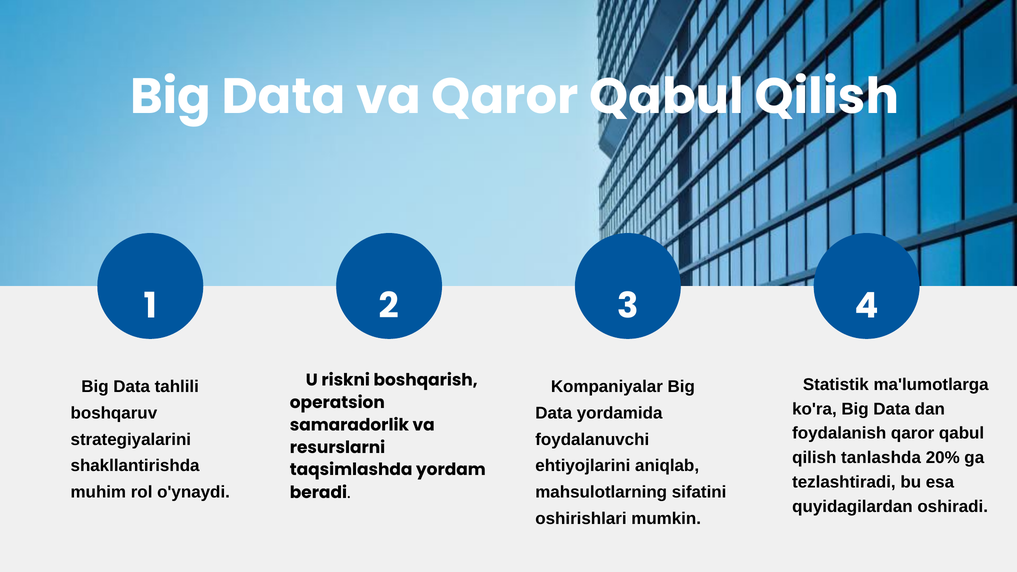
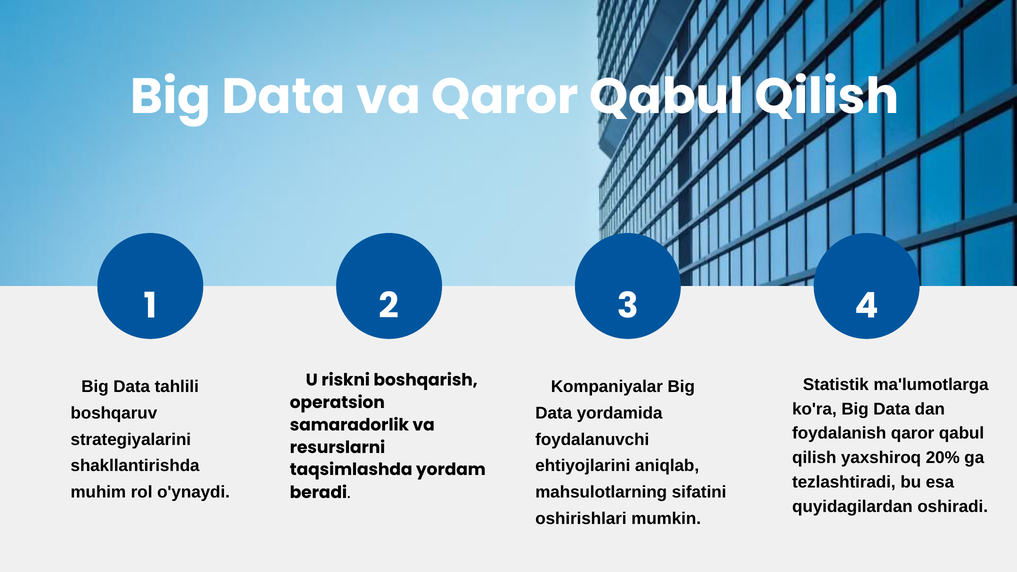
tanlashda: tanlashda -> yaxshiroq (881, 458)
